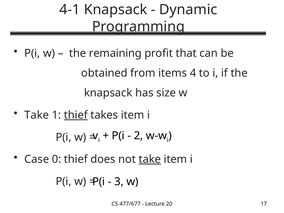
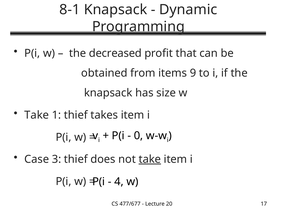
4-1: 4-1 -> 8-1 (70, 10)
remaining: remaining -> decreased (115, 53)
4: 4 -> 9 (193, 73)
thief underline: present -> none (76, 115)
2: 2 -> 0 (138, 136)
0: 0 -> 3 (57, 159)
3: 3 -> 4 (119, 182)
